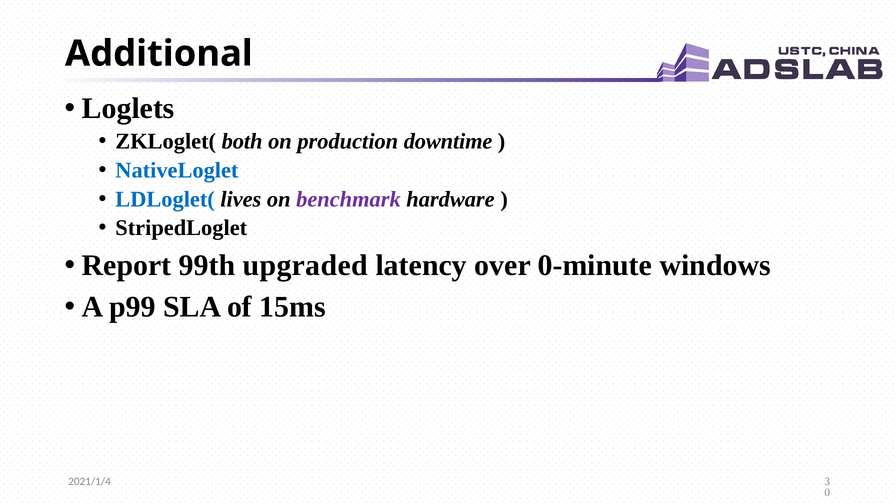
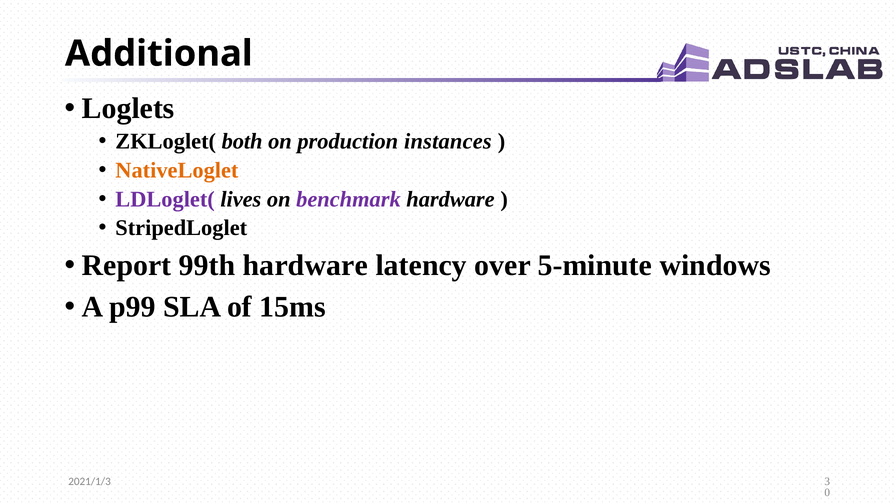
downtime: downtime -> instances (448, 141)
NativeLoglet colour: blue -> orange (177, 170)
LDLoglet( colour: blue -> purple (165, 199)
99th upgraded: upgraded -> hardware (305, 266)
0-minute: 0-minute -> 5-minute (595, 266)
2021/1/4: 2021/1/4 -> 2021/1/3 (90, 481)
